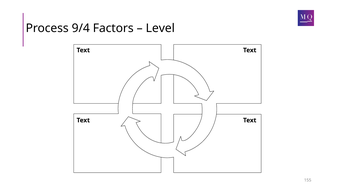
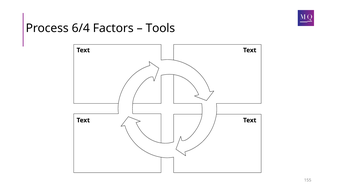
9/4: 9/4 -> 6/4 (81, 28)
Level: Level -> Tools (160, 28)
